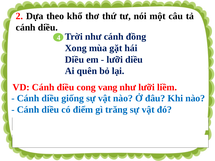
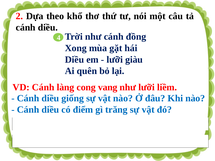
lưỡi diều: diều -> giàu (134, 60)
điều: điều -> làng (65, 87)
